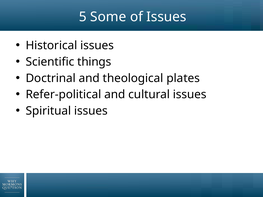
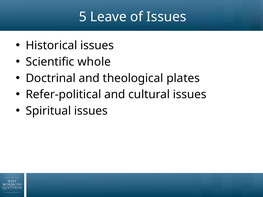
Some: Some -> Leave (108, 17)
things: things -> whole (94, 62)
